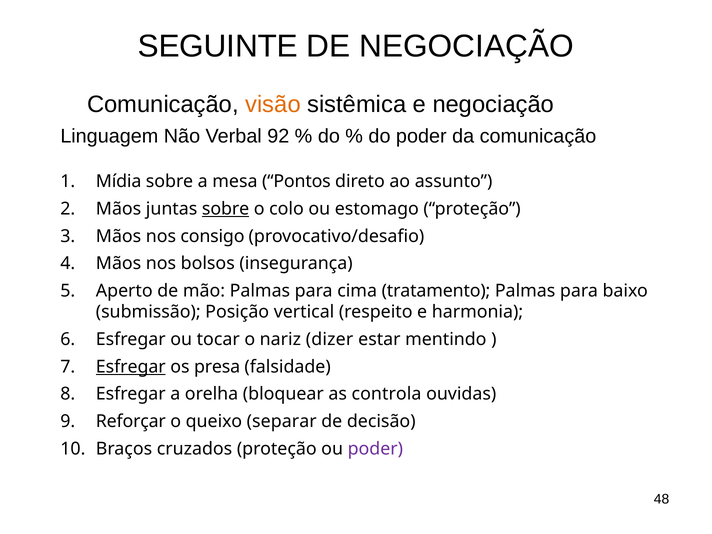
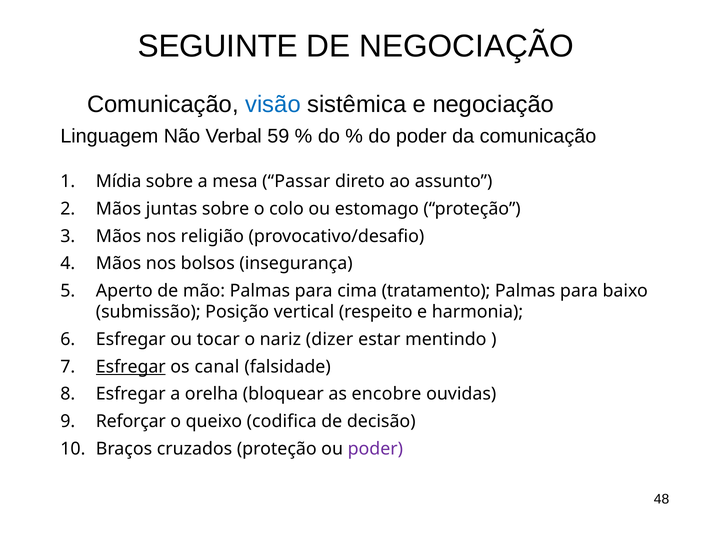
visão colour: orange -> blue (273, 104)
92: 92 -> 59 (278, 136)
Pontos: Pontos -> Passar (296, 182)
sobre underline: present -> none (226, 209)
consigo: consigo -> religião (212, 236)
presa: presa -> canal (217, 367)
controla: controla -> encobre (386, 394)
separar: separar -> codifica (282, 421)
